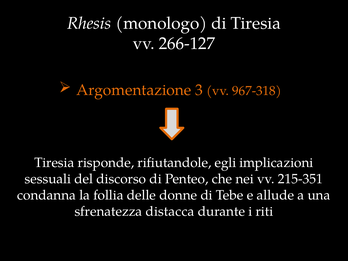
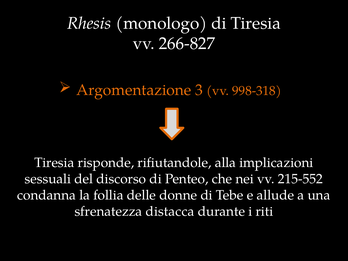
266-127: 266-127 -> 266-827 (187, 44)
967-318: 967-318 -> 998-318 (257, 91)
egli: egli -> alla (225, 163)
215-351: 215-351 -> 215-552 (300, 179)
